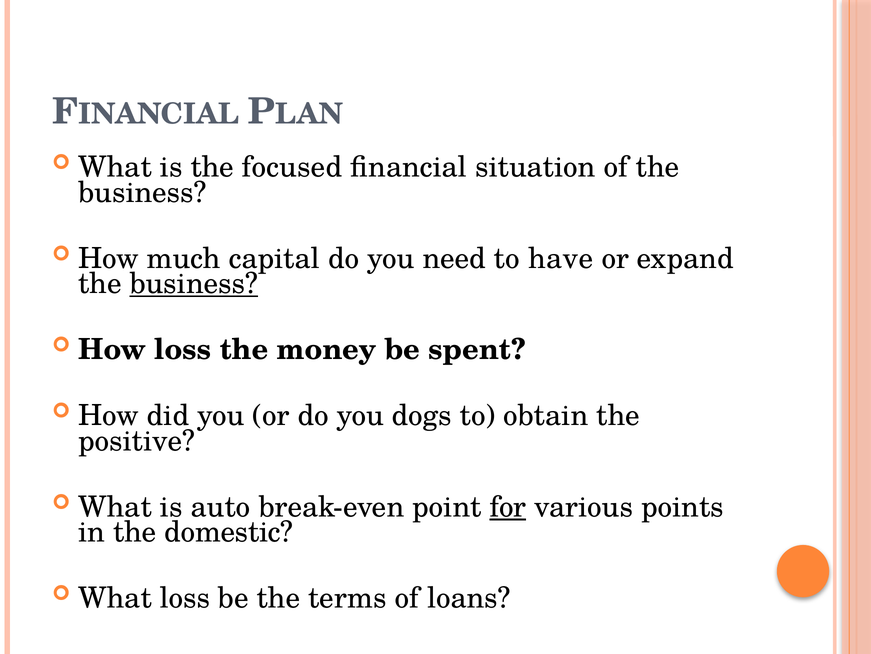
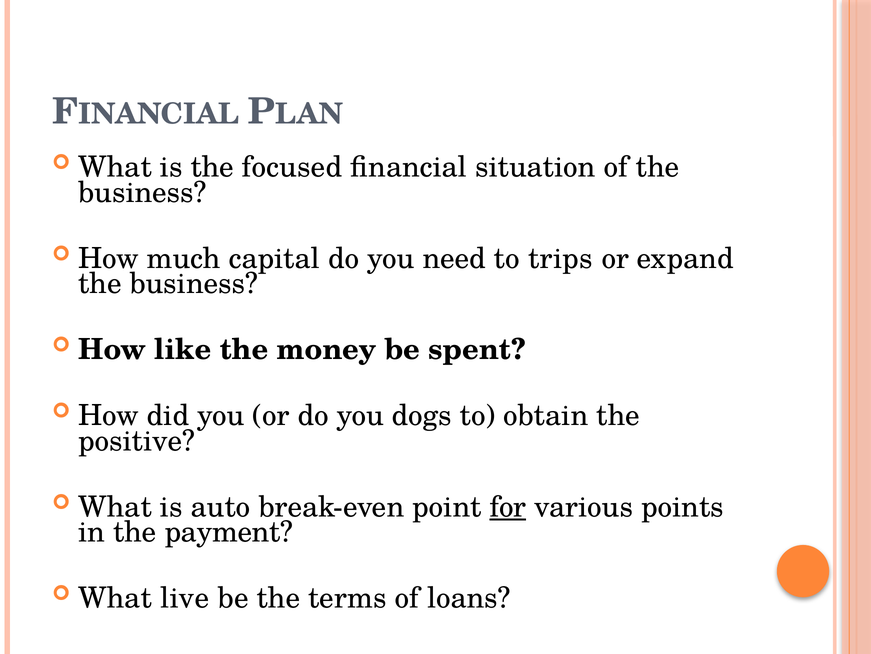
have: have -> trips (561, 258)
business underline: present -> none (194, 283)
How loss: loss -> like (183, 349)
domestic: domestic -> payment (229, 531)
What loss: loss -> live (185, 597)
